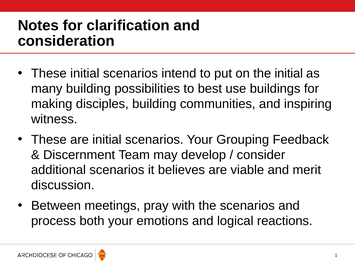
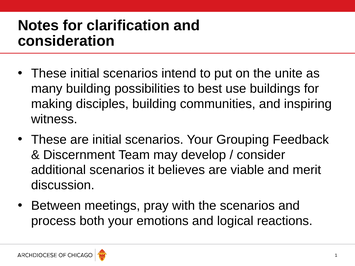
the initial: initial -> unite (289, 74)
